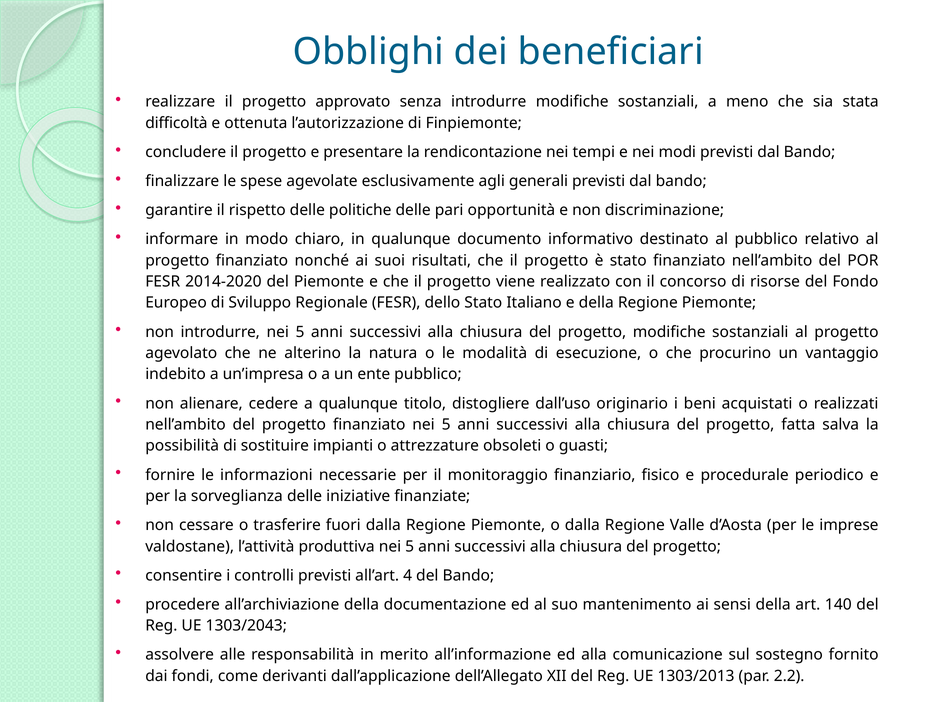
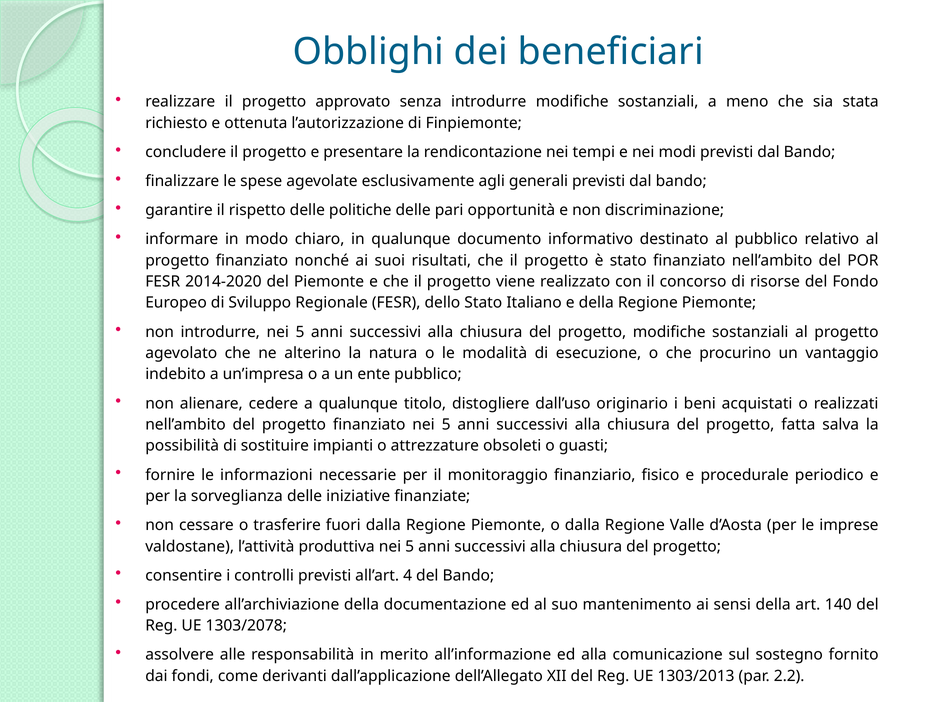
difficoltà: difficoltà -> richiesto (176, 123)
1303/2043: 1303/2043 -> 1303/2078 (246, 626)
